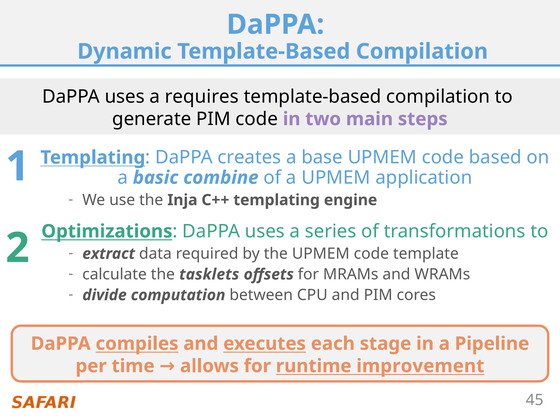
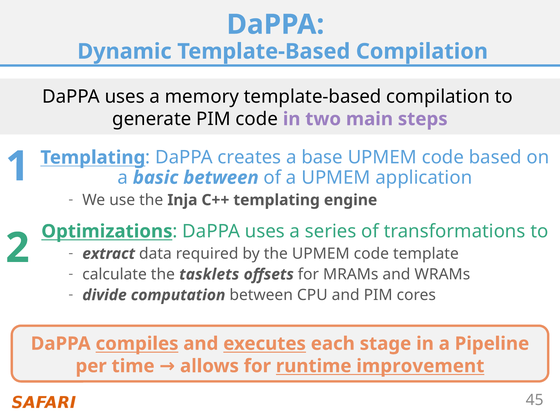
requires: requires -> memory (202, 97)
basic combine: combine -> between (221, 178)
